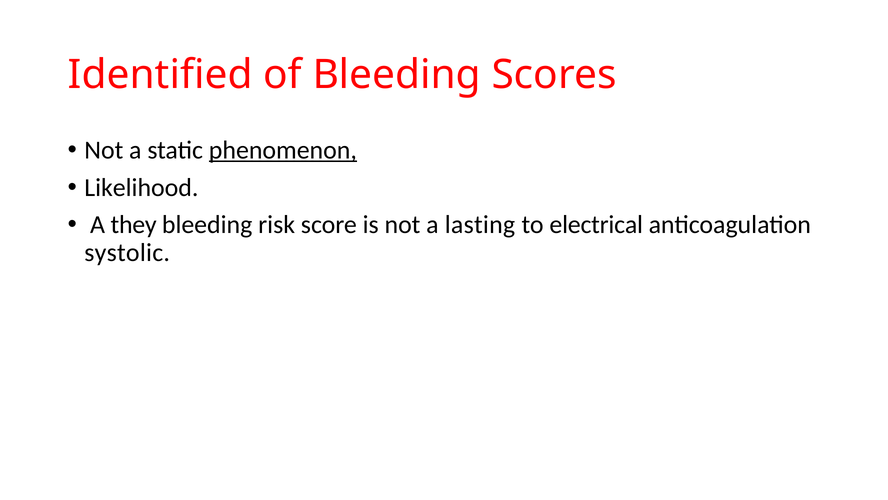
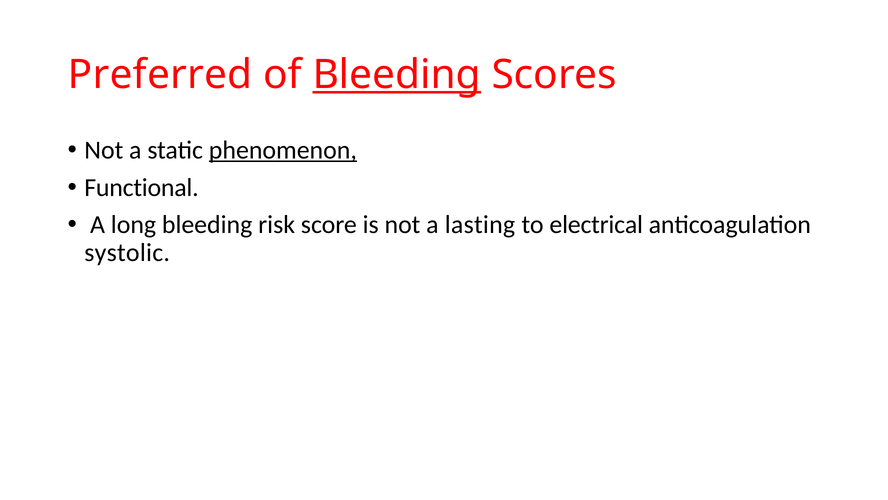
Identified: Identified -> Preferred (160, 75)
Bleeding underline: none -> present (397, 75)
Likelihood: Likelihood -> Functional (142, 187)
they: they -> long (134, 224)
